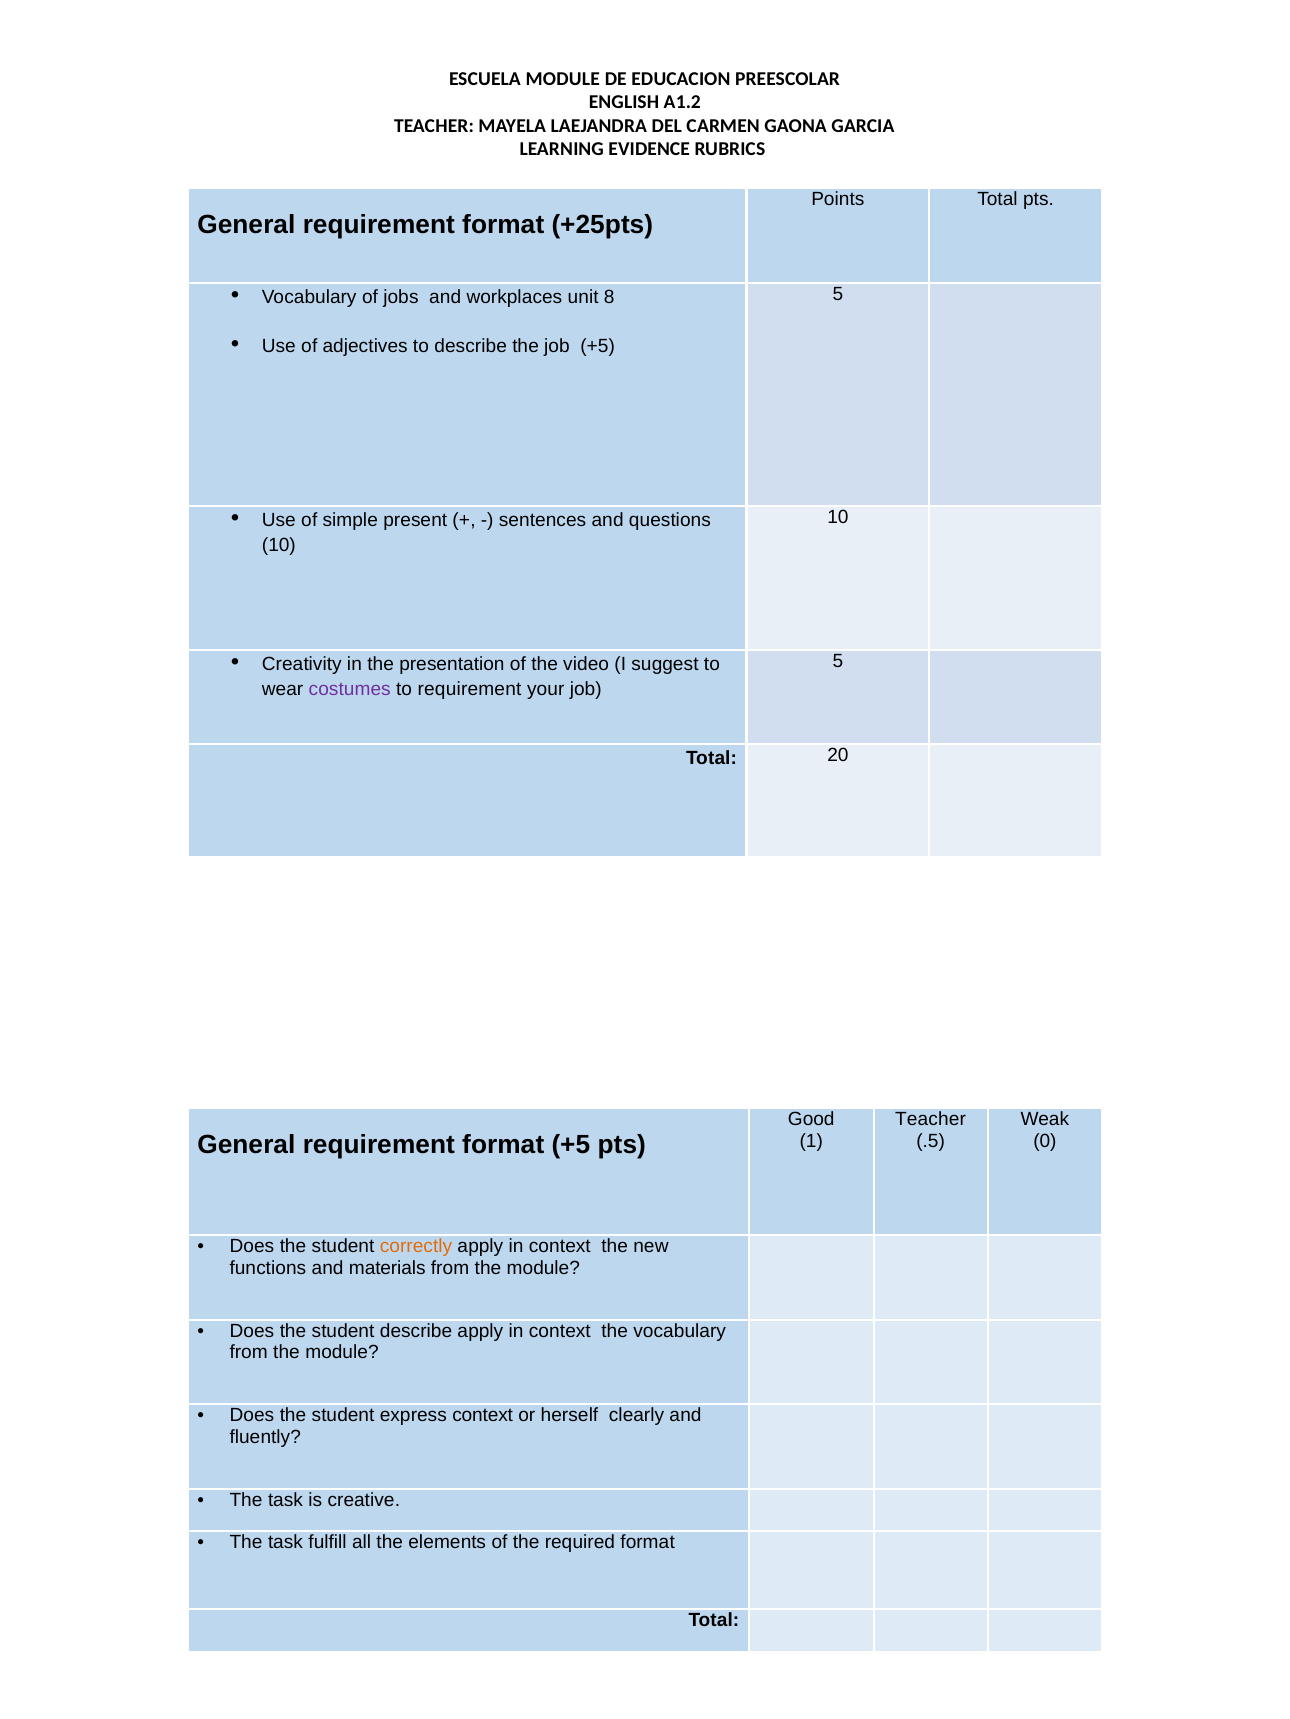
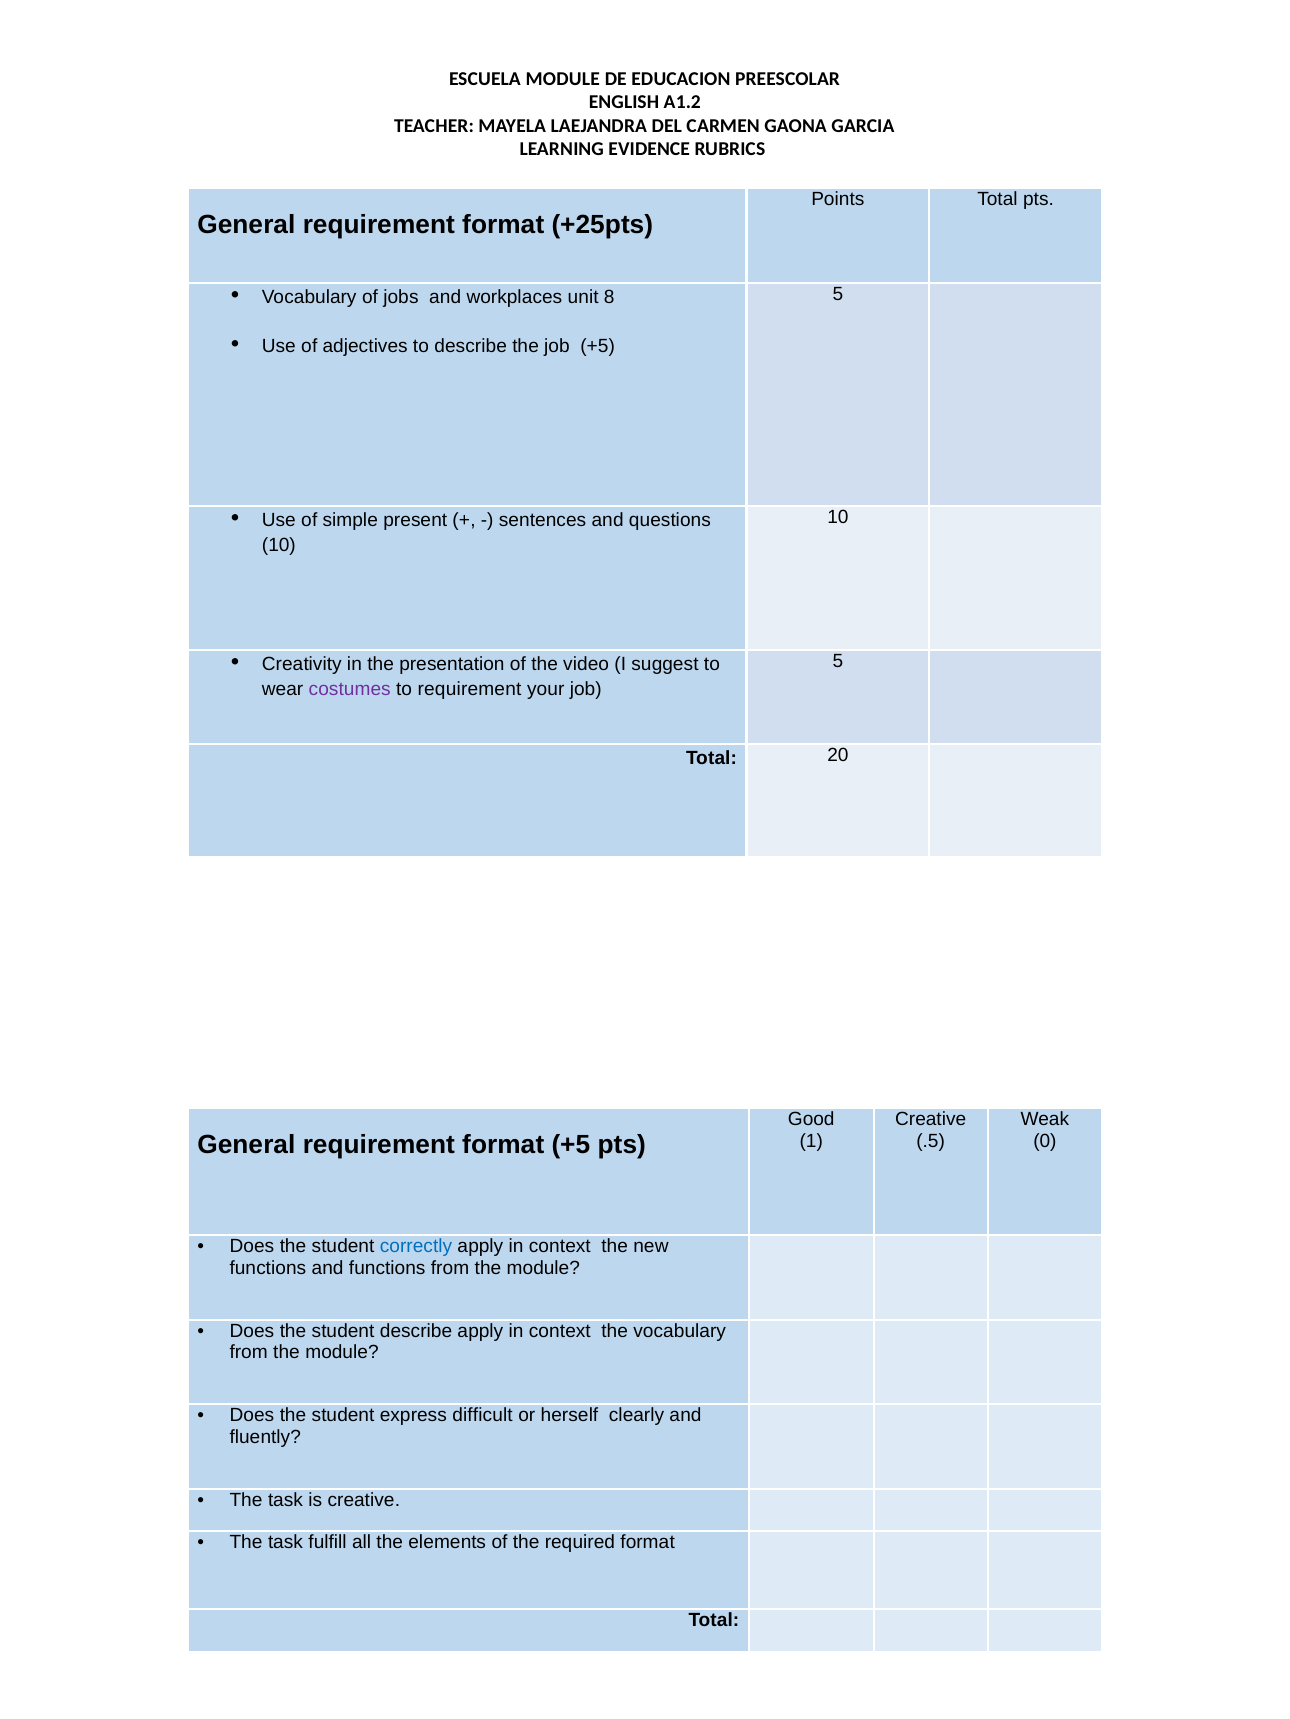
Teacher: Teacher -> Creative (931, 1120)
correctly colour: orange -> blue (416, 1247)
and materials: materials -> functions (387, 1269)
express context: context -> difficult (483, 1416)
